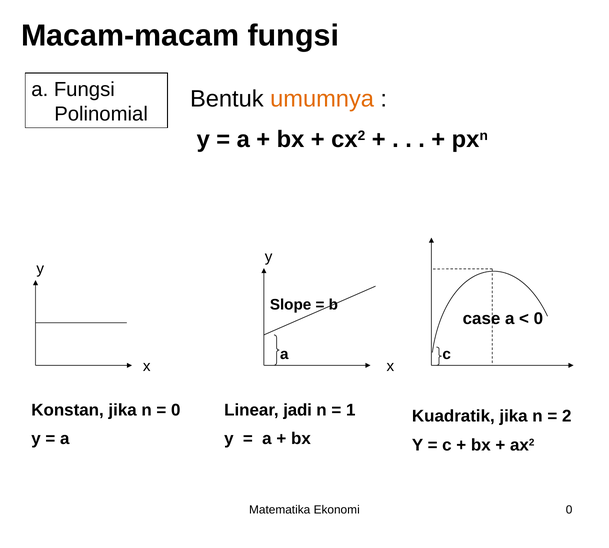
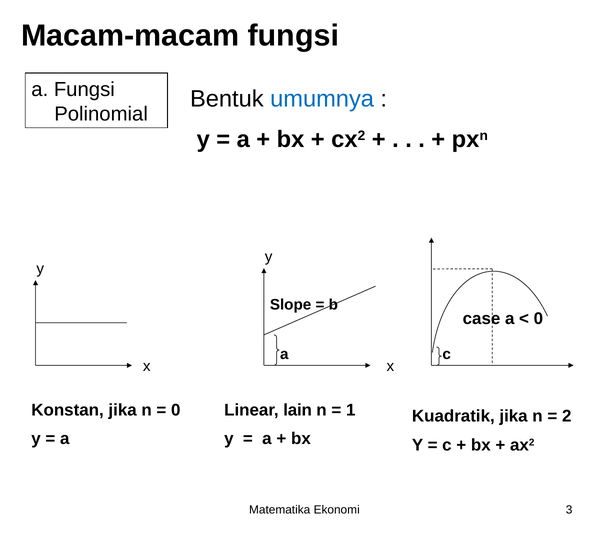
umumnya colour: orange -> blue (322, 99)
jadi: jadi -> lain (298, 410)
Ekonomi 0: 0 -> 3 (569, 510)
